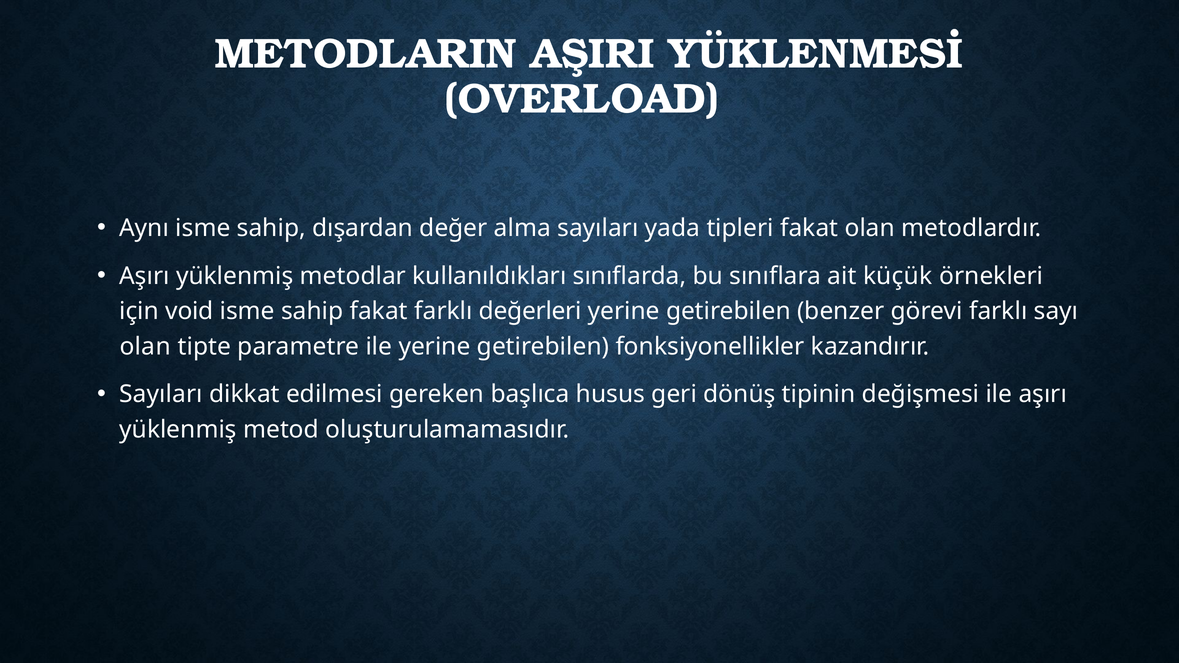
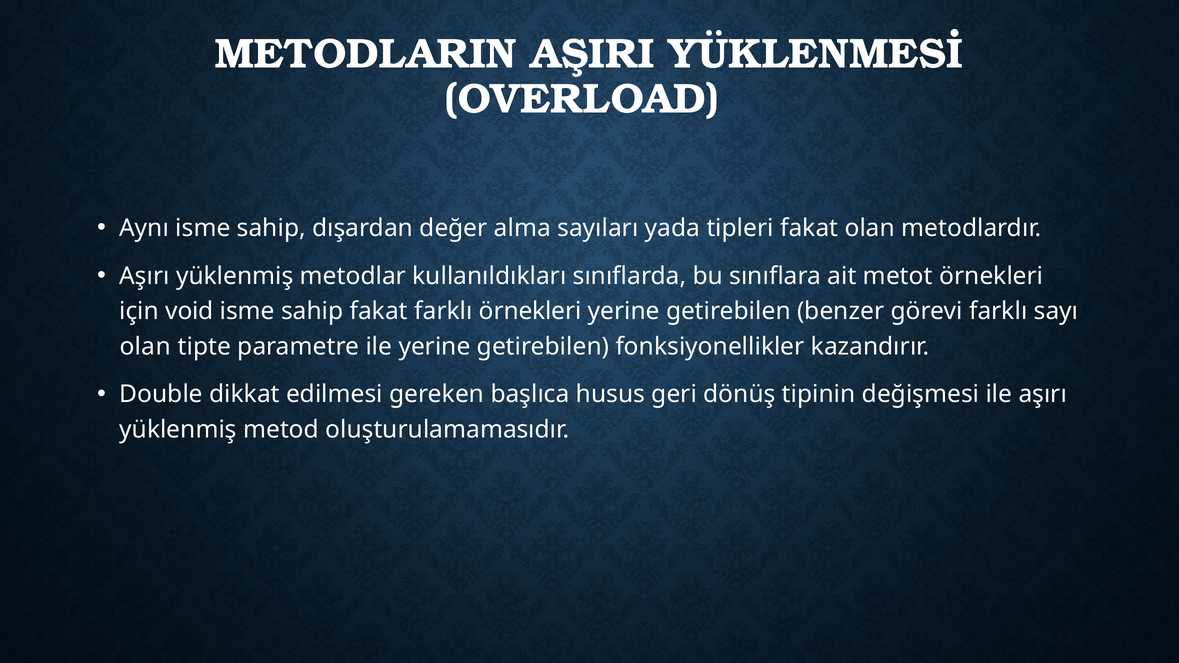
küçük: küçük -> metot (898, 276)
farklı değerleri: değerleri -> örnekleri (530, 311)
Sayıları: Sayıları -> Double (161, 394)
